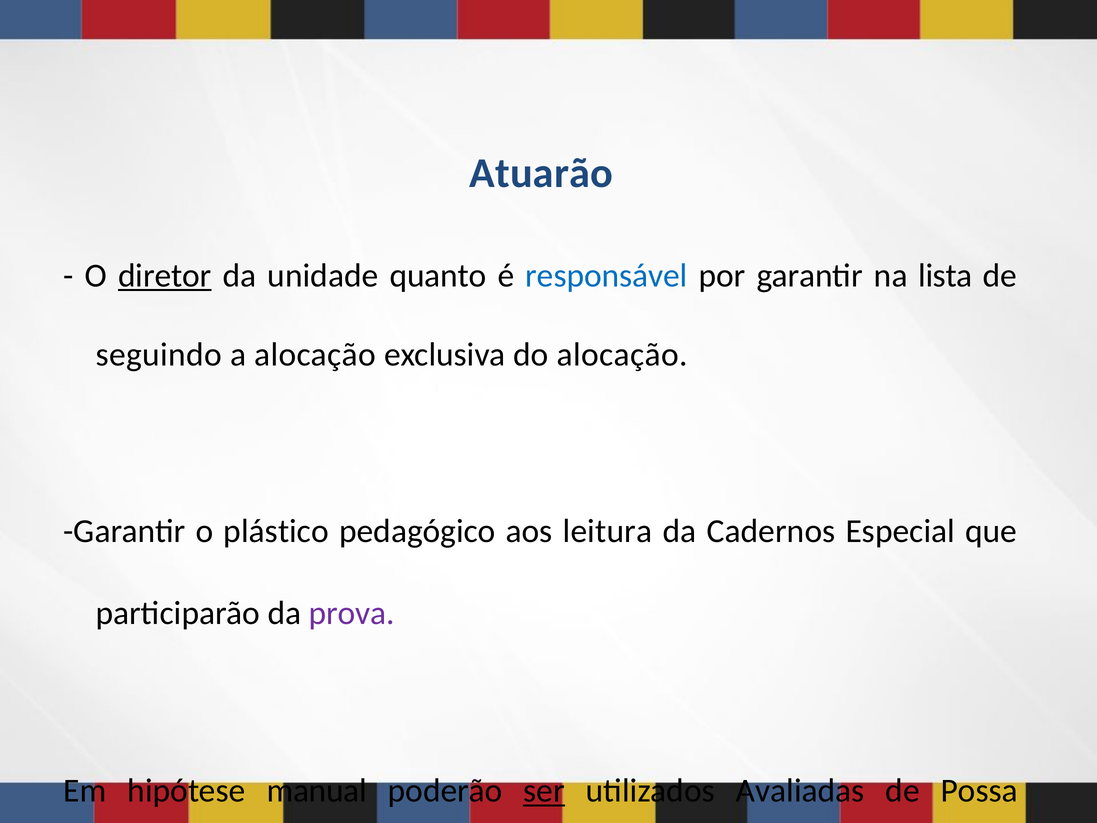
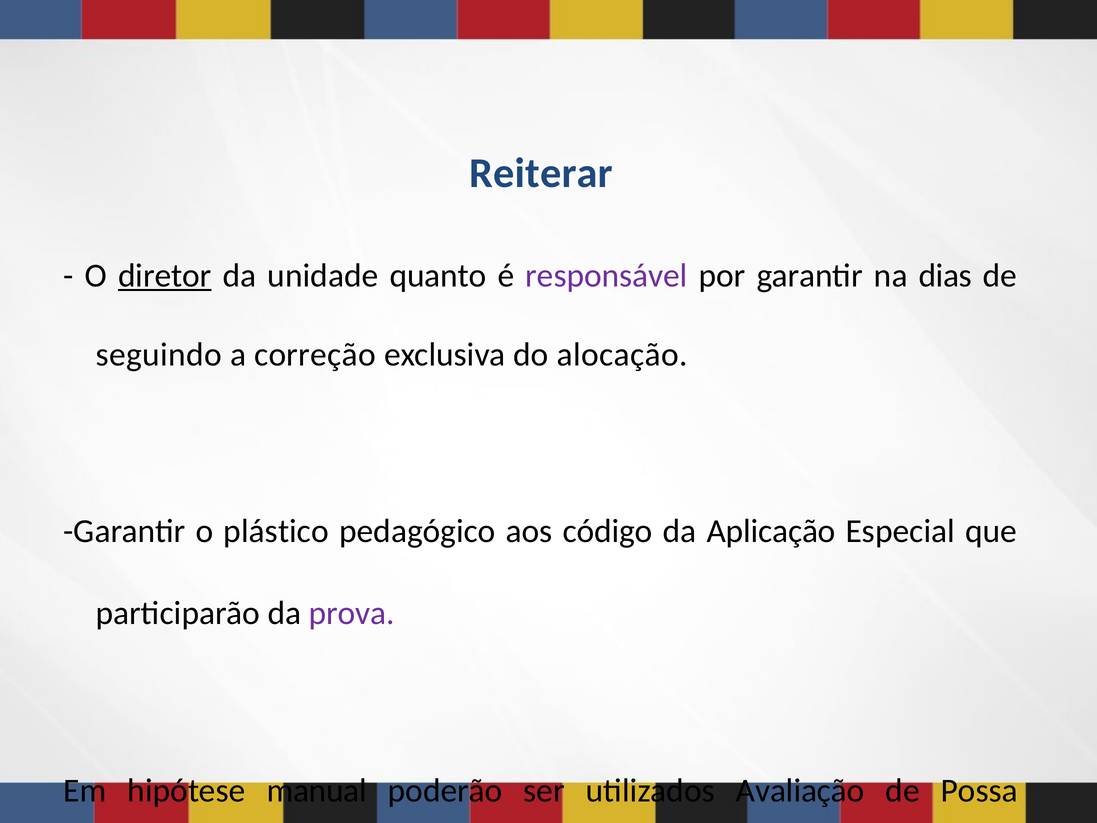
Atuarão: Atuarão -> Reiterar (541, 173)
responsável colour: blue -> purple (606, 275)
lista: lista -> dias (945, 275)
a alocação: alocação -> correção (315, 355)
leitura: leitura -> código (608, 531)
Cadernos: Cadernos -> Aplicação (771, 531)
ser underline: present -> none (544, 791)
Avaliadas: Avaliadas -> Avaliação (800, 791)
